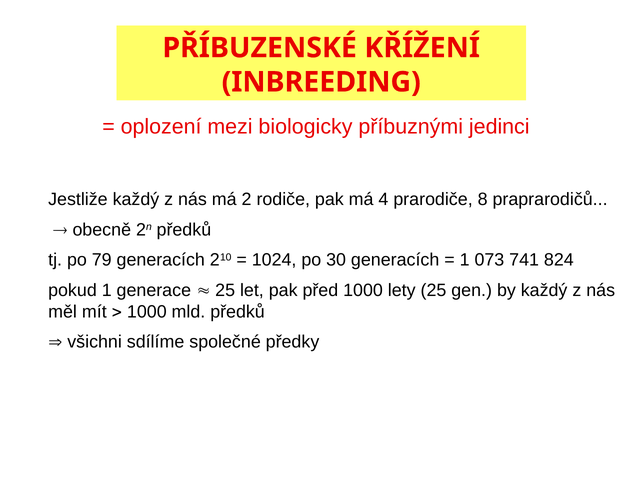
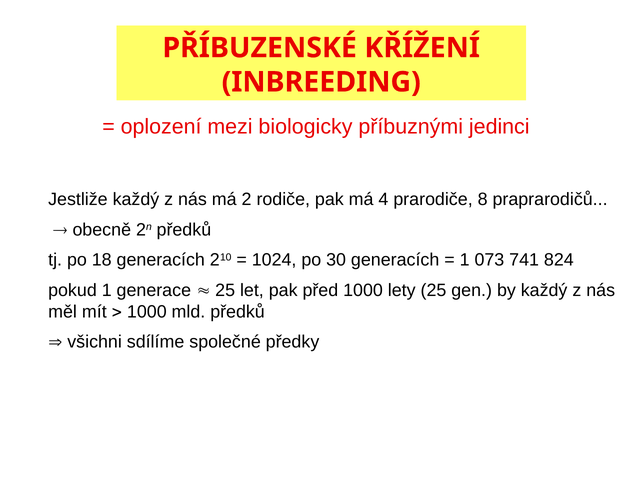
79: 79 -> 18 (102, 260)
